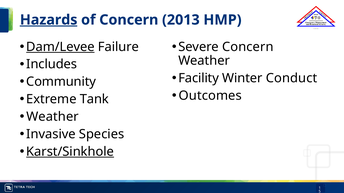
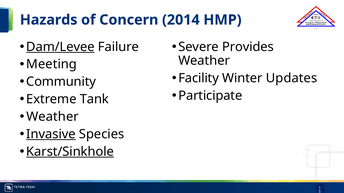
Hazards underline: present -> none (49, 20)
2013: 2013 -> 2014 (181, 20)
Severe Concern: Concern -> Provides (248, 47)
Includes: Includes -> Meeting (52, 64)
Conduct: Conduct -> Updates (292, 78)
Outcomes: Outcomes -> Participate (210, 96)
Invasive underline: none -> present (51, 134)
